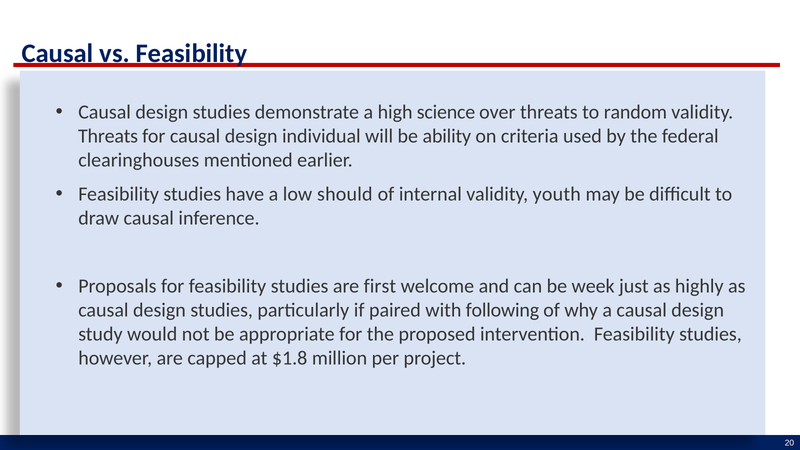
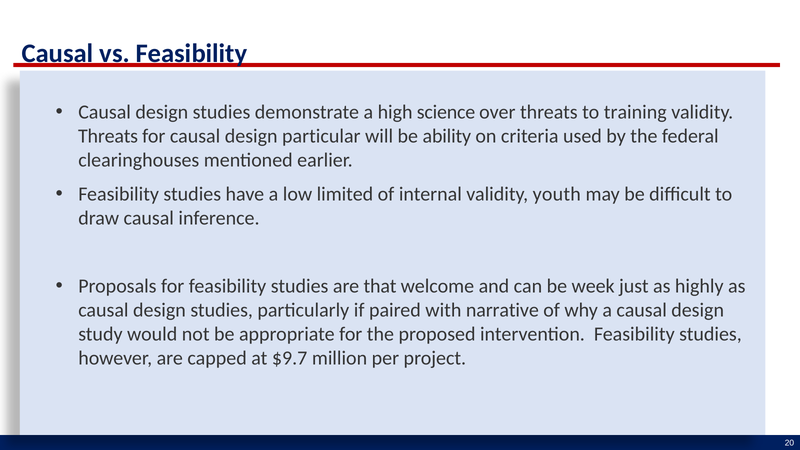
random: random -> training (635, 112)
individual: individual -> particular (321, 136)
should: should -> limited (345, 194)
first: first -> that (380, 286)
following: following -> narrative (502, 310)
$1.8: $1.8 -> $9.7 (290, 358)
